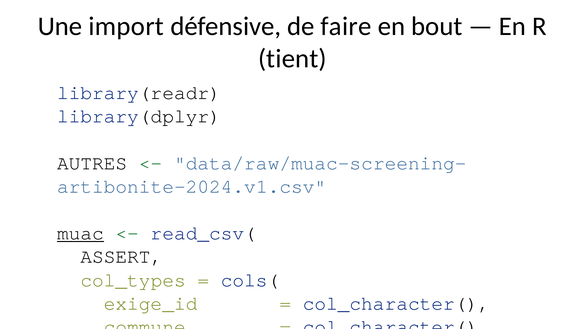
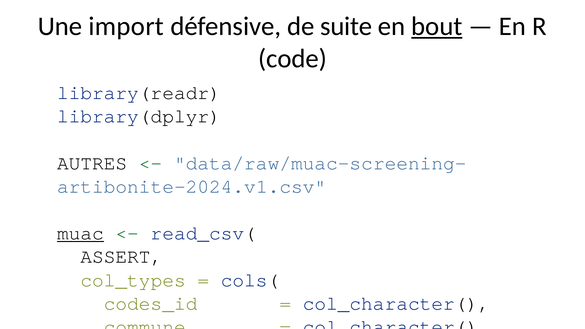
faire: faire -> suite (346, 26)
bout underline: none -> present (437, 26)
tient: tient -> code (292, 59)
exige_id: exige_id -> codes_id (151, 303)
